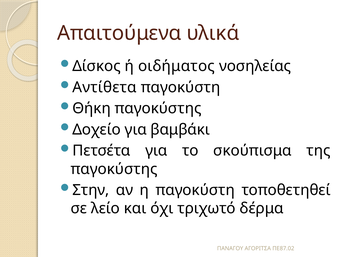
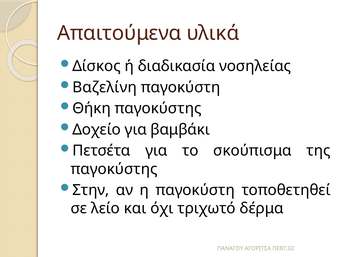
οιδήματος: οιδήματος -> διαδικασία (177, 66)
Αντίθετα: Αντίθετα -> Βαζελίνη (105, 87)
